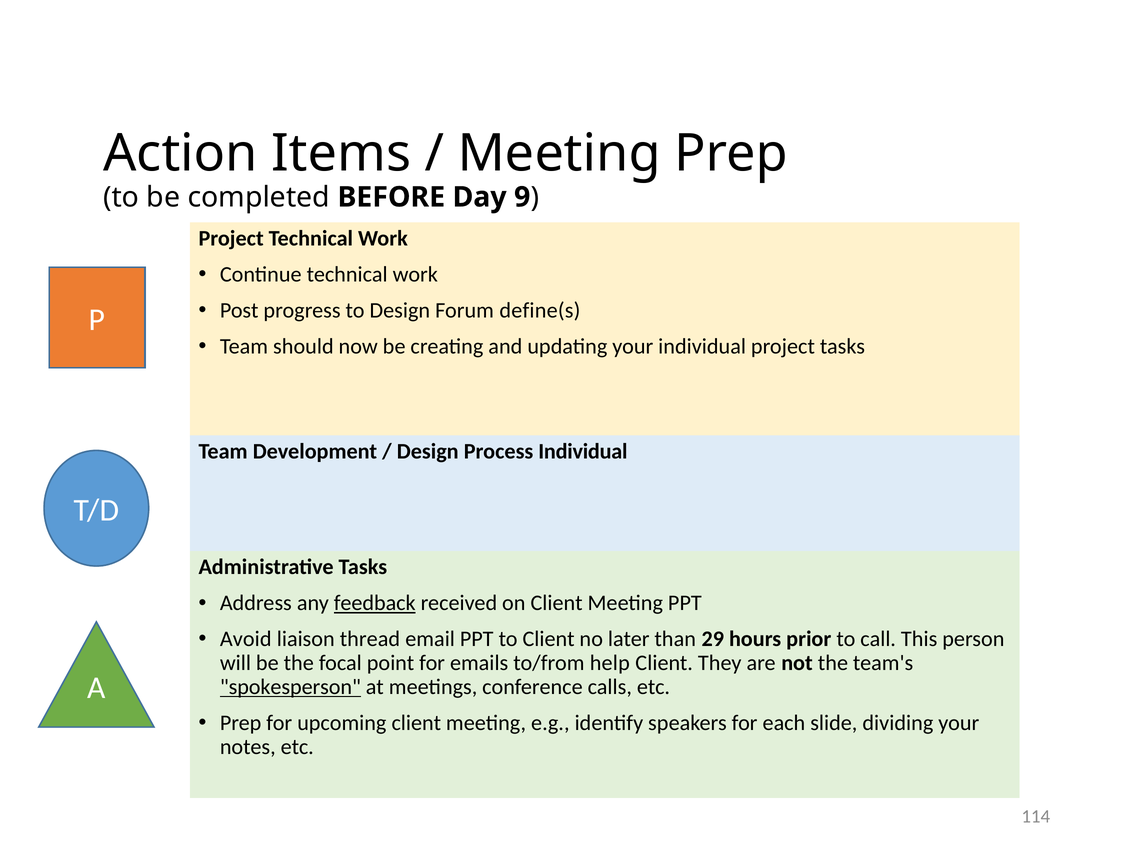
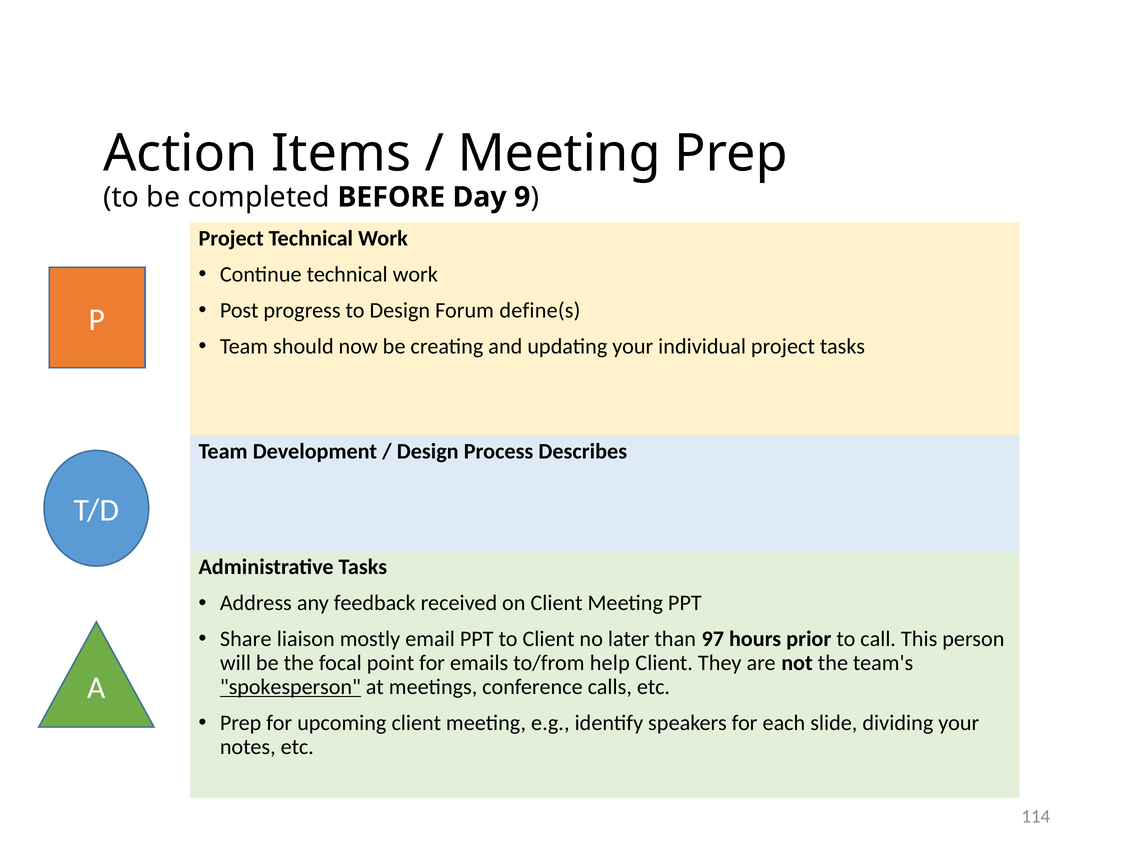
Process Individual: Individual -> Describes (583, 452)
feedback underline: present -> none (375, 603)
Avoid: Avoid -> Share (246, 639)
thread: thread -> mostly (370, 639)
29: 29 -> 97 (713, 639)
